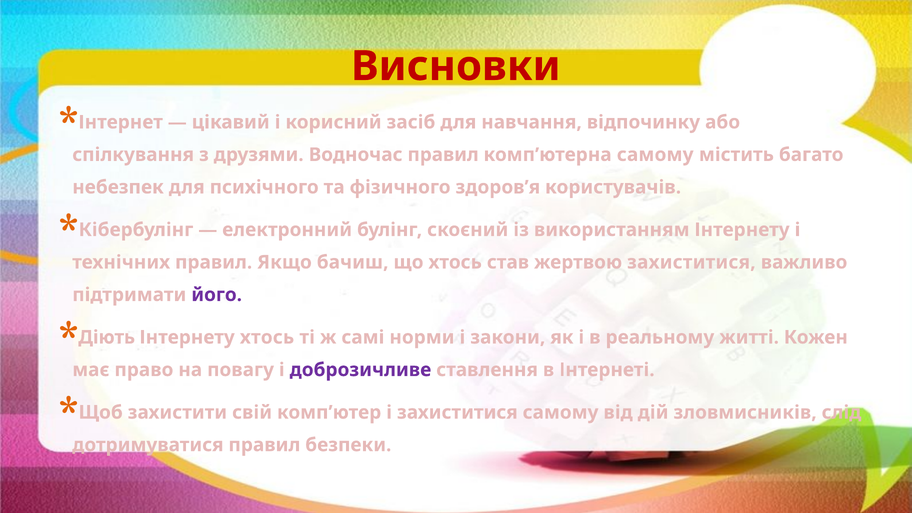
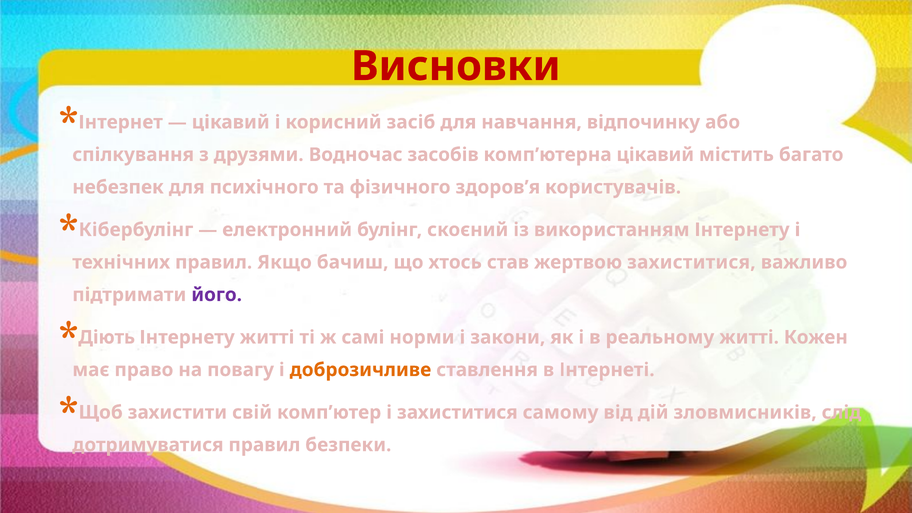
Водночас правил: правил -> засобів (443, 155)
комп’ютерна самому: самому -> цікавий (655, 155)
Інтернету хтось: хтось -> житті (267, 337)
доброзичливе colour: purple -> orange (360, 370)
